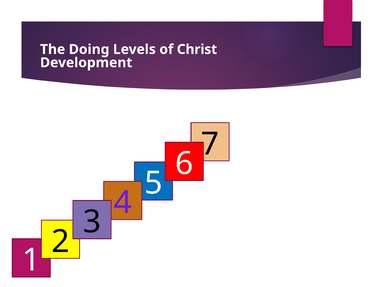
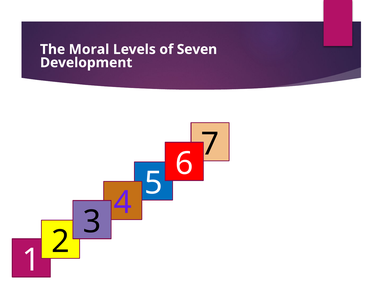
Doing: Doing -> Moral (89, 49)
Christ: Christ -> Seven (197, 49)
